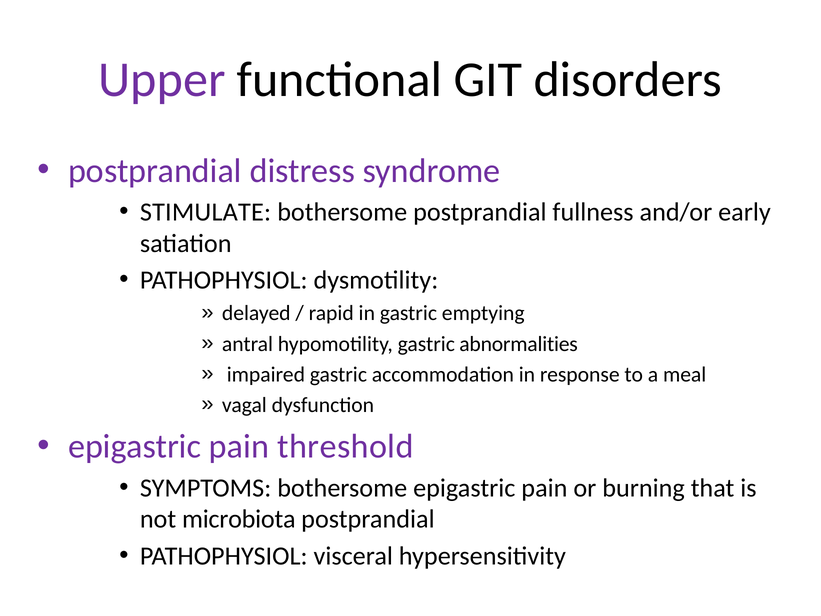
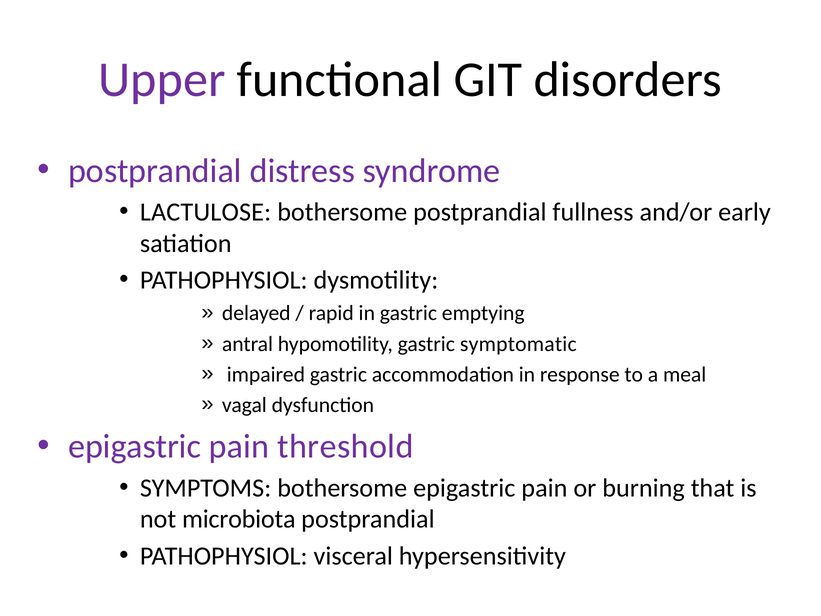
STIMULATE: STIMULATE -> LACTULOSE (206, 212)
abnormalities: abnormalities -> symptomatic (518, 344)
